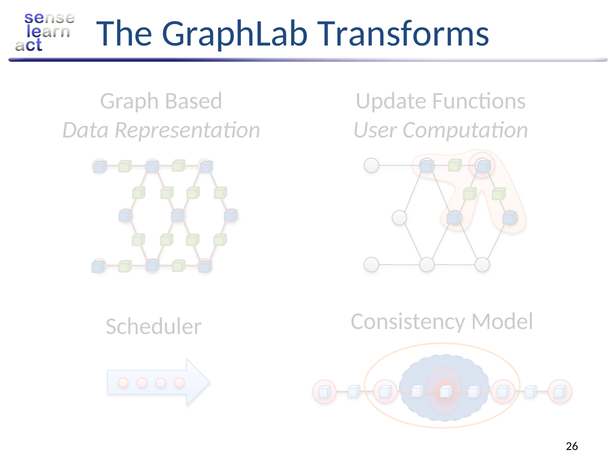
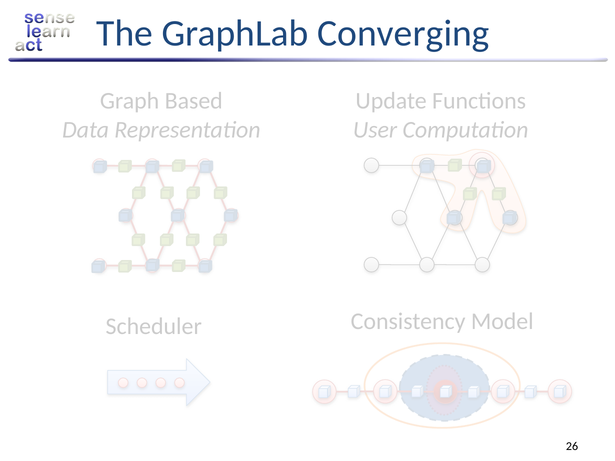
Transforms: Transforms -> Converging (403, 33)
